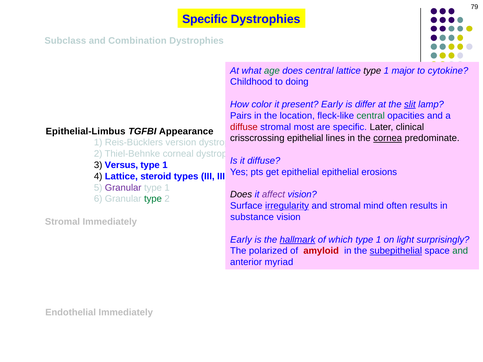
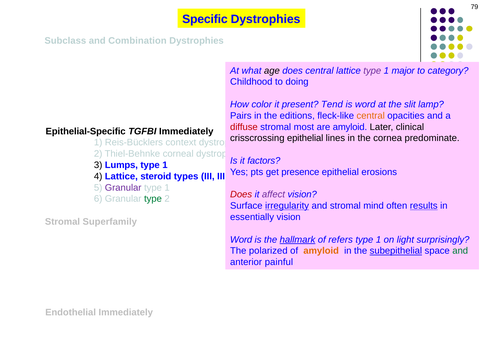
age colour: green -> black (272, 71)
type colour: black -> purple (372, 71)
cytokine: cytokine -> category (448, 71)
present Early: Early -> Tend (332, 104)
is differ: differ -> word (365, 104)
slit underline: present -> none (410, 104)
location: location -> editions (297, 116)
central colour: green -> orange (371, 116)
are specific: specific -> amyloid (350, 127)
Epithelial-Limbus: Epithelial-Limbus -> Epithelial-Specific (86, 131)
TGFBI Appearance: Appearance -> Immediately (186, 131)
cornea underline: present -> none (388, 138)
version: version -> context (181, 143)
it diffuse: diffuse -> factors (264, 161)
Versus: Versus -> Lumps (121, 165)
epithelial: epithelial -> presence (300, 172)
Does colour: black -> red (241, 195)
results underline: none -> present (424, 206)
substance: substance -> essentially (252, 217)
Stromal Immediately: Immediately -> Superfamily (110, 222)
Early: Early -> Word (241, 240)
which: which -> refers (341, 240)
amyloid colour: red -> orange (321, 251)
myriad: myriad -> painful (279, 262)
